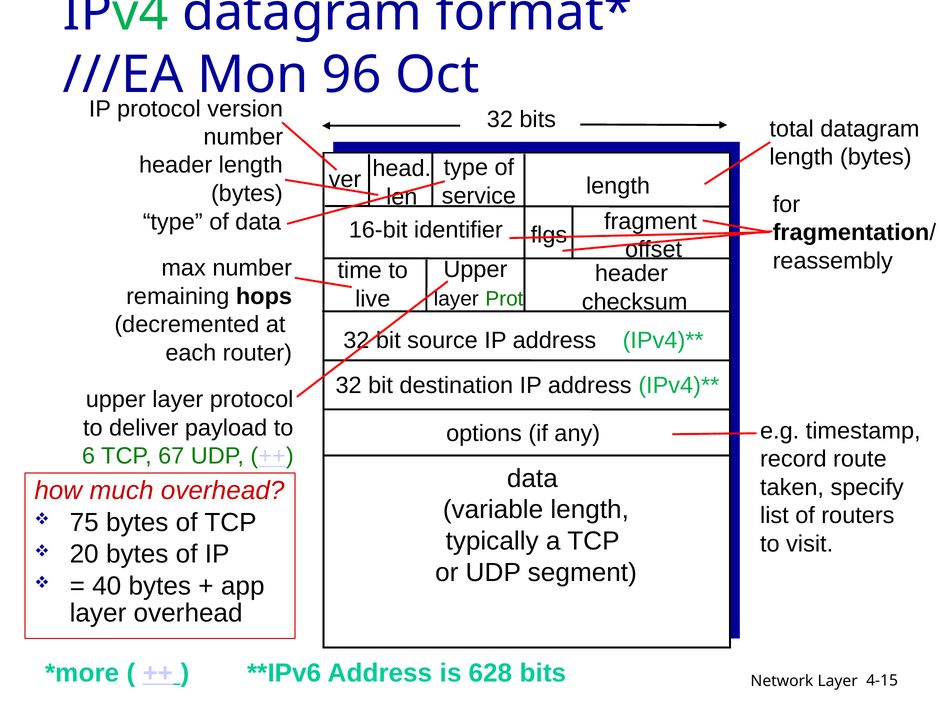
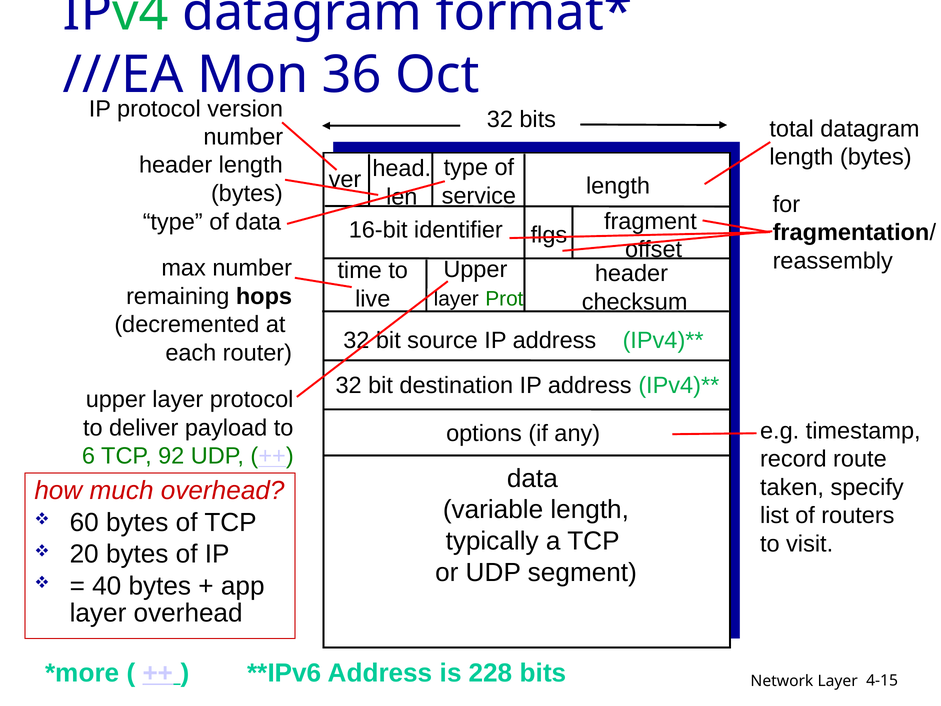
96: 96 -> 36 (352, 75)
67: 67 -> 92 (171, 456)
75: 75 -> 60 (84, 522)
628: 628 -> 228 (491, 673)
